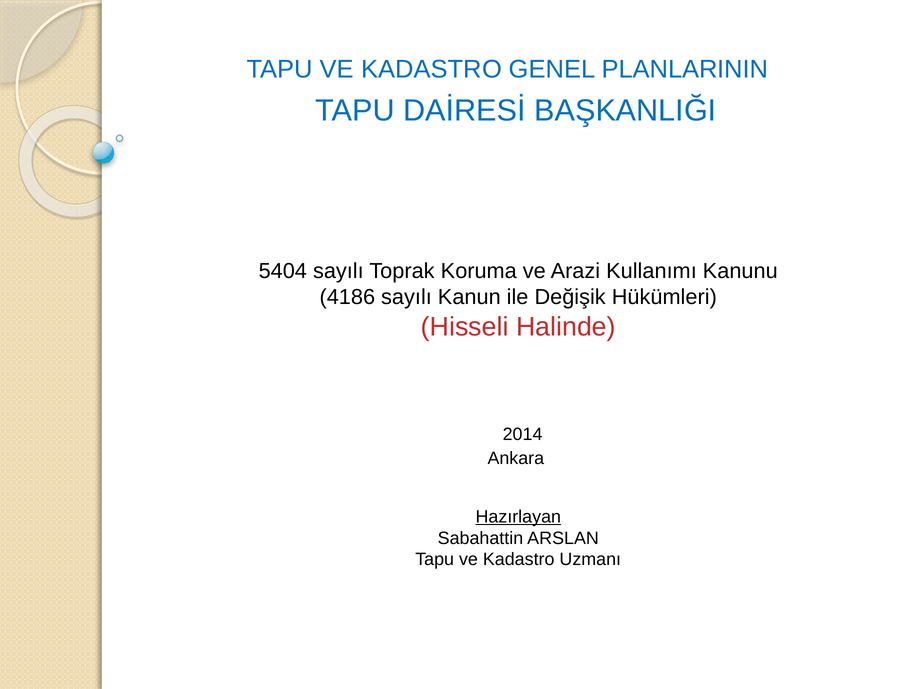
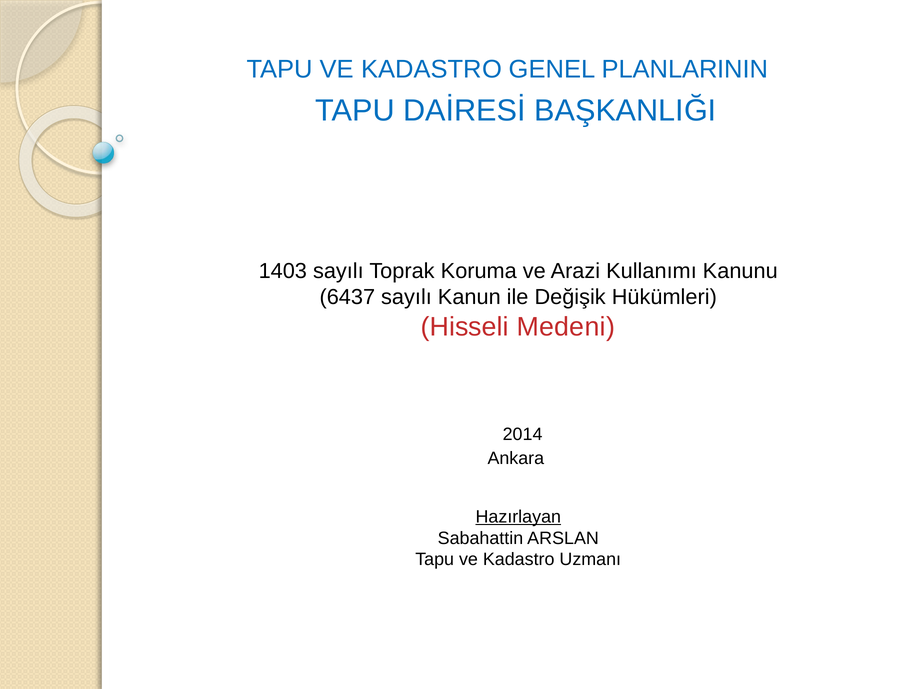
5404: 5404 -> 1403 (283, 271)
4186: 4186 -> 6437 (347, 297)
Halinde: Halinde -> Medeni (566, 327)
